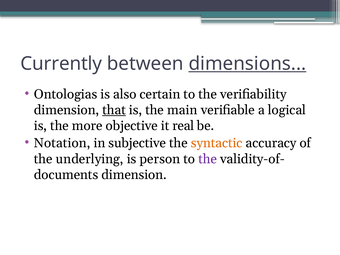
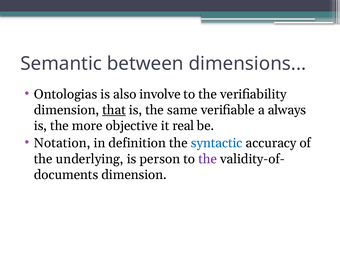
Currently: Currently -> Semantic (61, 64)
dimensions underline: present -> none (247, 64)
certain: certain -> involve (160, 94)
main: main -> same (182, 110)
logical: logical -> always (287, 110)
subjective: subjective -> definition (137, 143)
syntactic colour: orange -> blue (217, 143)
